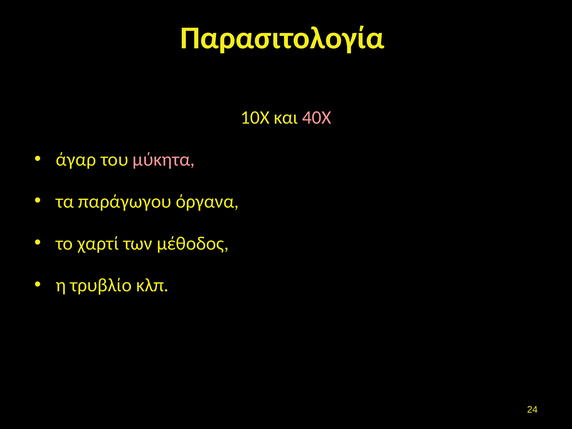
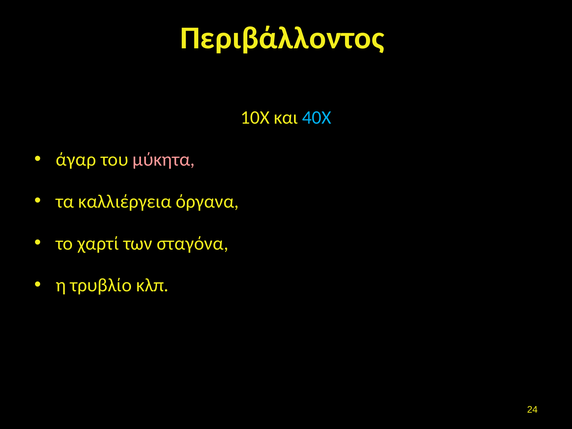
Παρασιτολογία: Παρασιτολογία -> Περιβάλλοντος (282, 38)
40Χ colour: pink -> light blue (317, 118)
παράγωγου: παράγωγου -> καλλιέργεια (125, 201)
μέθοδος: μέθοδος -> σταγόνα (193, 243)
